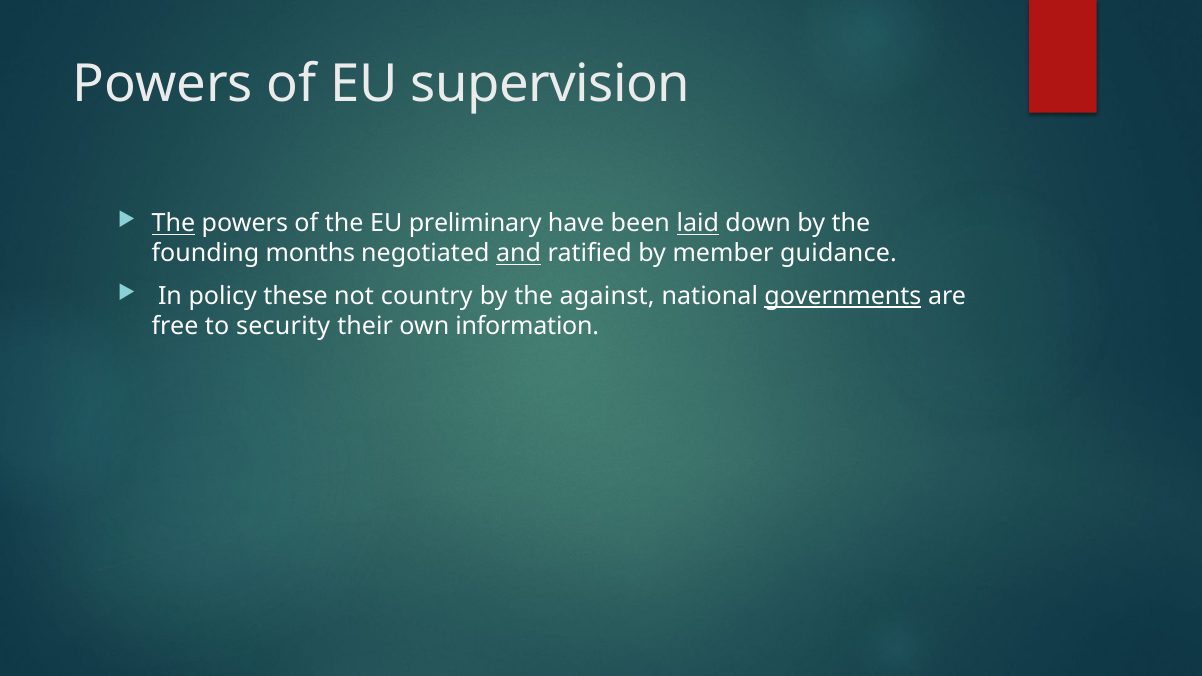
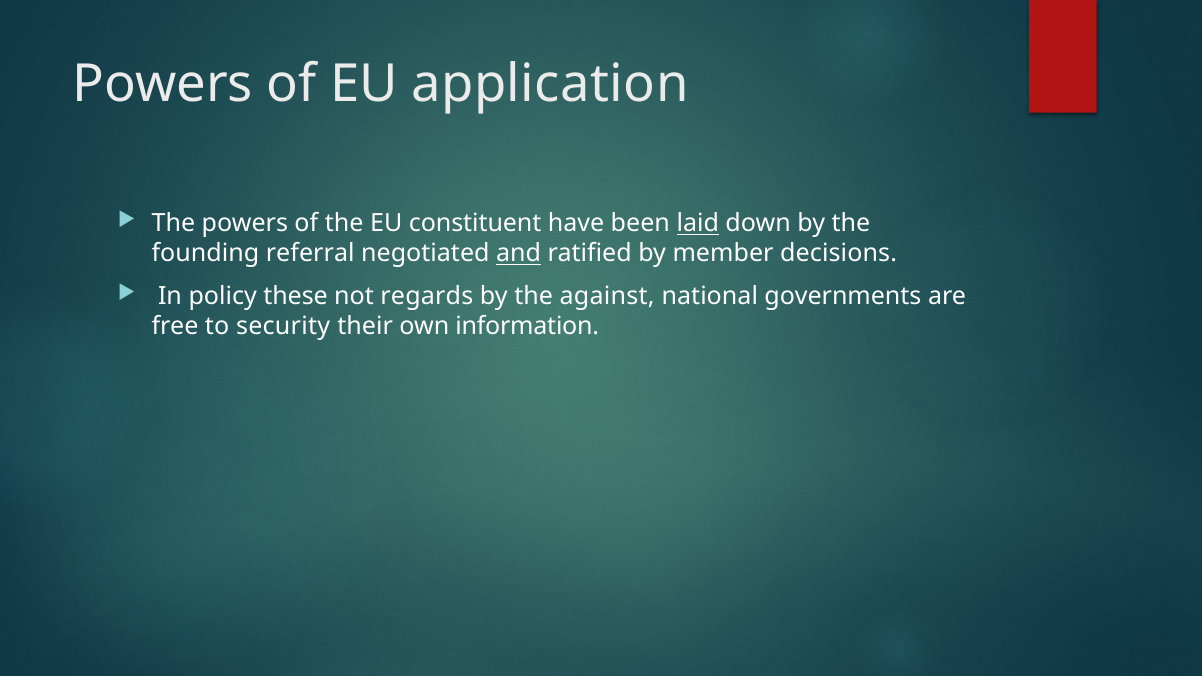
supervision: supervision -> application (550, 84)
The underline: present -> none (173, 224)
preliminary: preliminary -> constituent (475, 224)
months: months -> referral (310, 254)
guidance: guidance -> decisions (839, 254)
country: country -> regards (427, 296)
governments underline: present -> none (843, 296)
